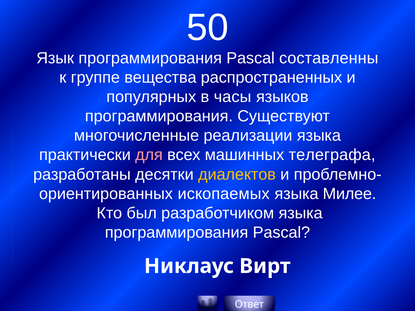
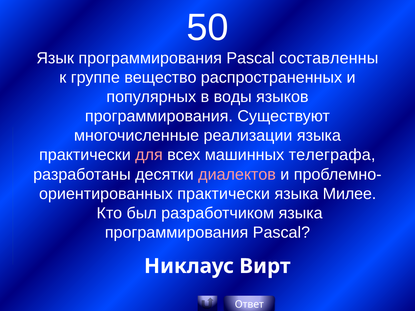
вещества: вещества -> вещество (160, 78)
часы: часы -> воды (233, 97)
диалектов colour: yellow -> pink (237, 174)
ископаемых: ископаемых -> практически (224, 194)
